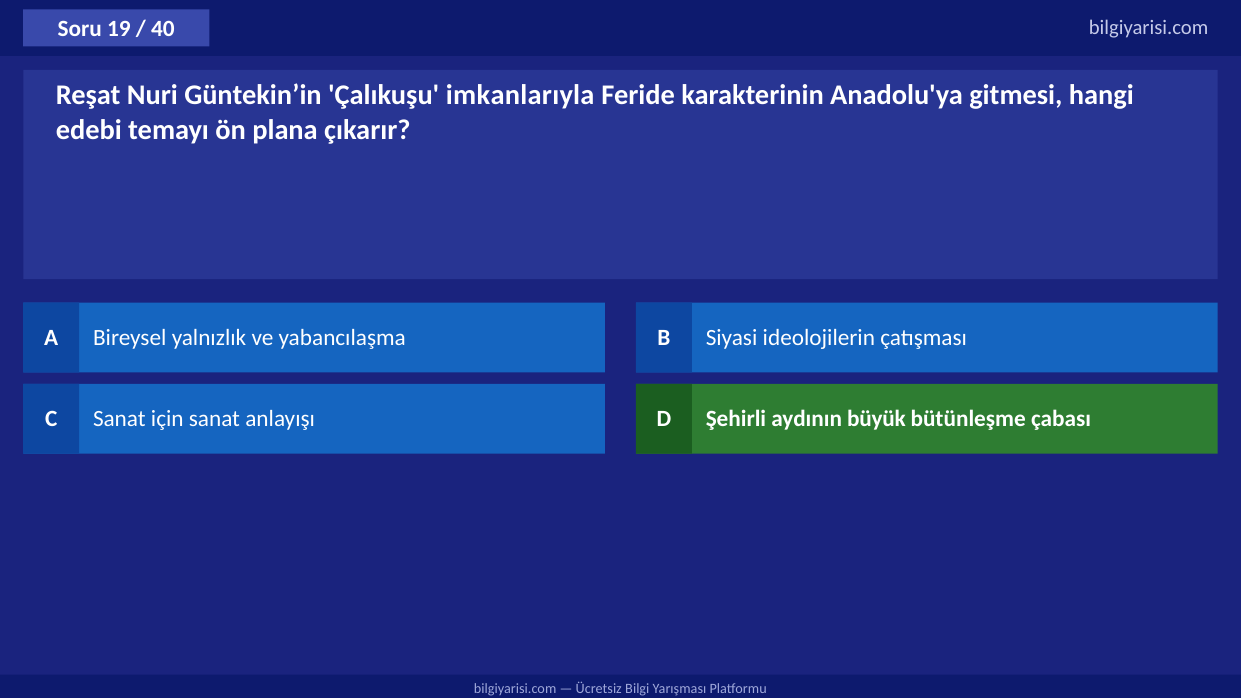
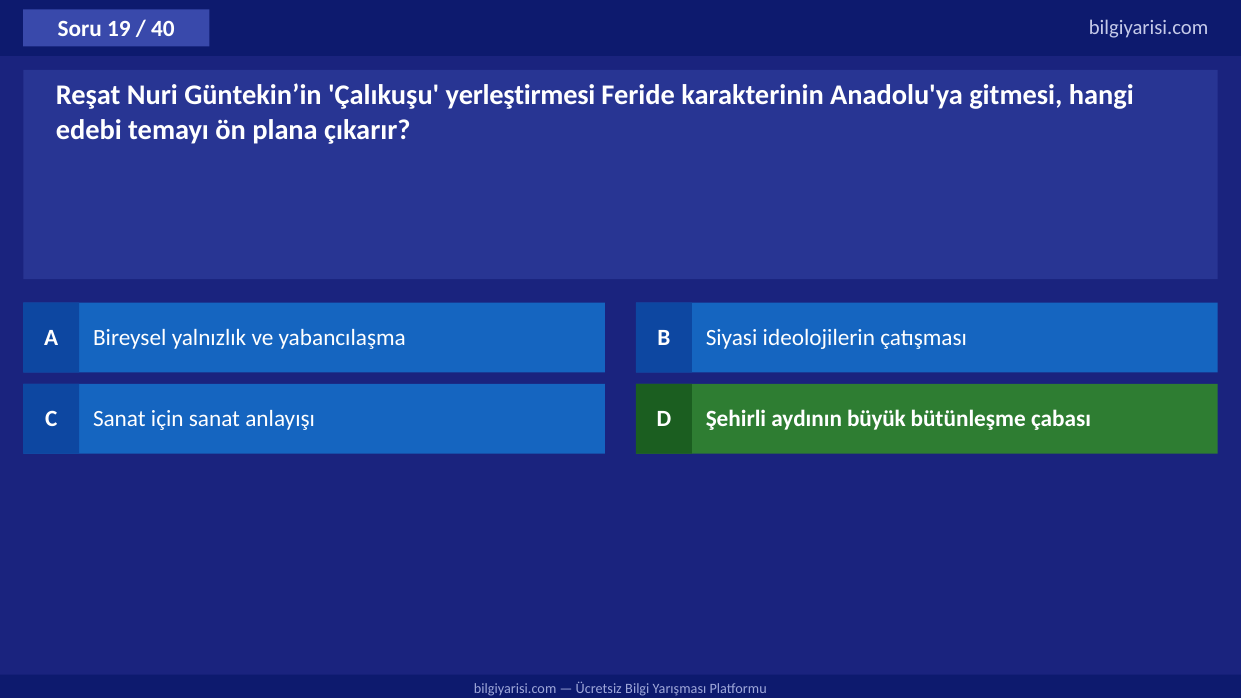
imkanlarıyla: imkanlarıyla -> yerleştirmesi (521, 96)
